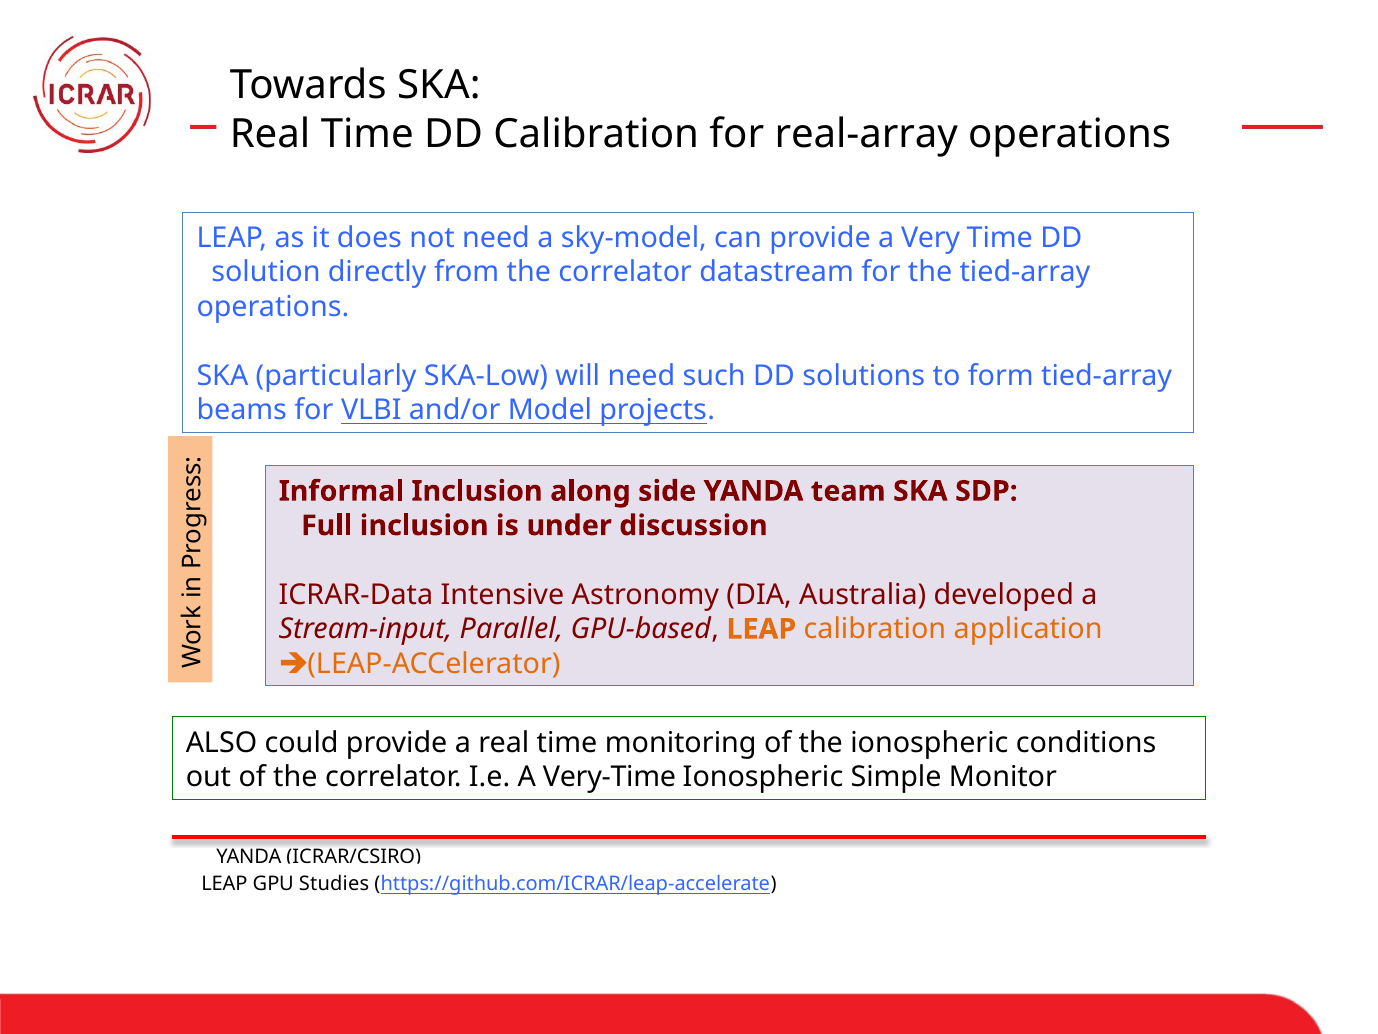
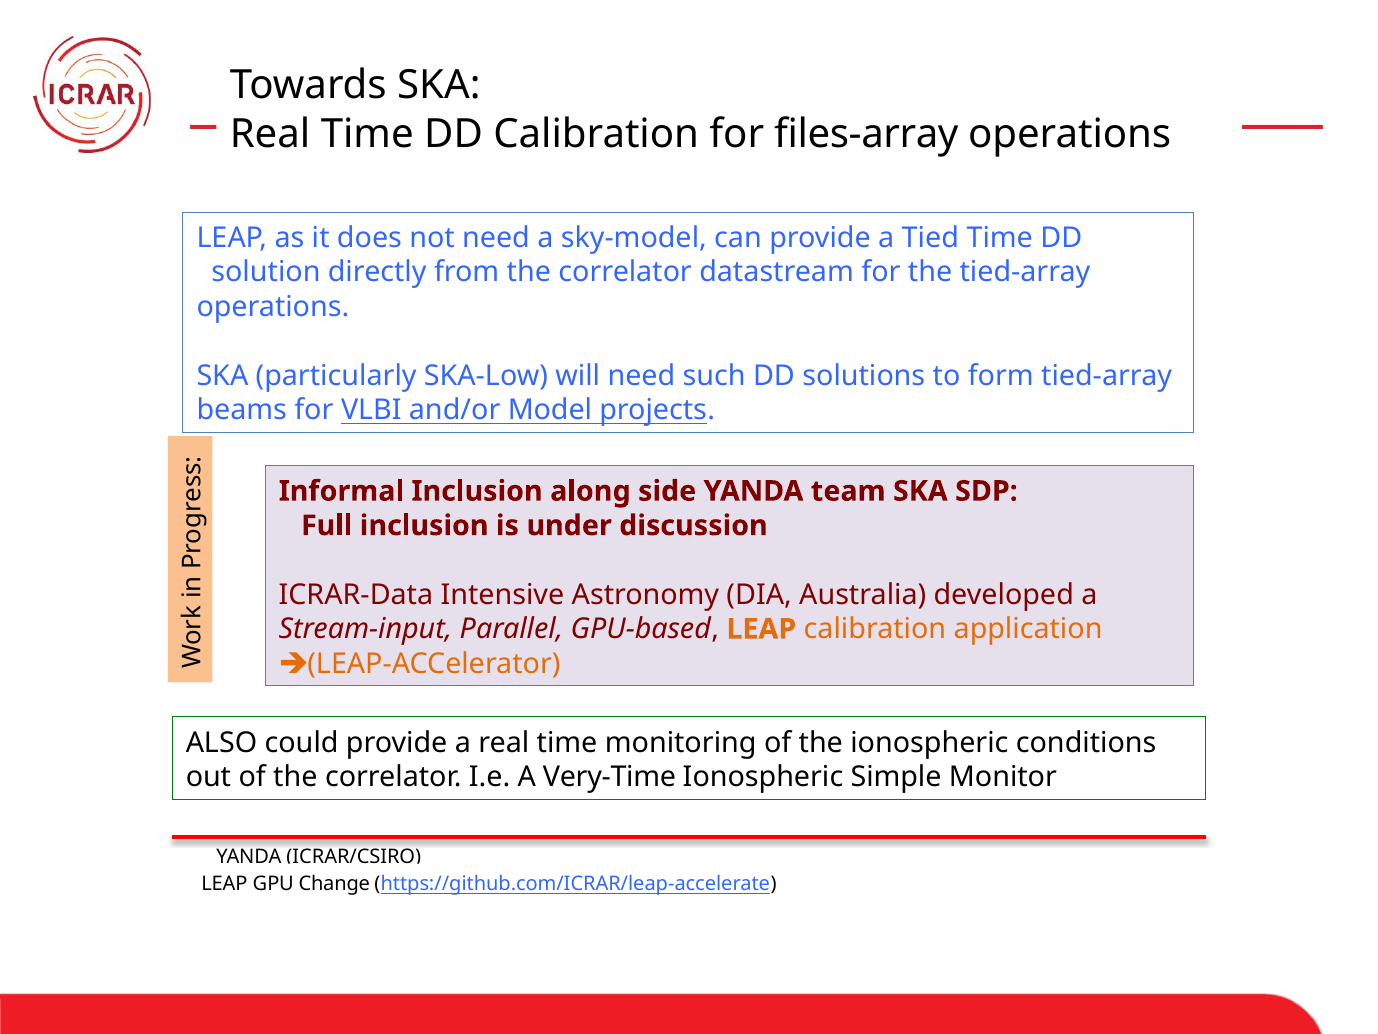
real-array: real-array -> files-array (866, 134)
Very: Very -> Tied (930, 238)
Studies: Studies -> Change (334, 883)
